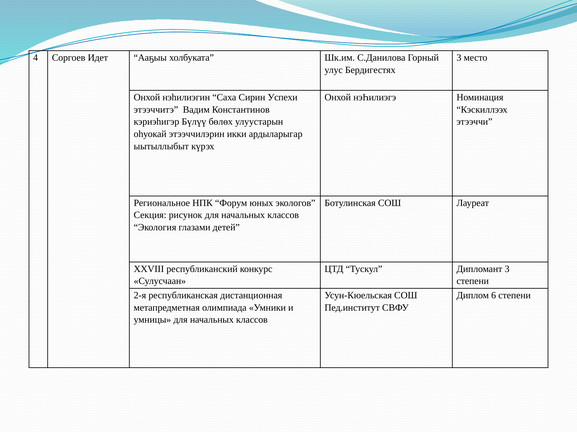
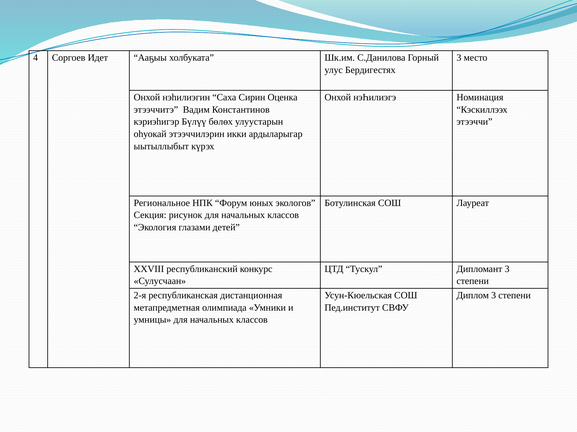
Успехи: Успехи -> Оценка (283, 97)
Диплом 6: 6 -> 3 (494, 296)
